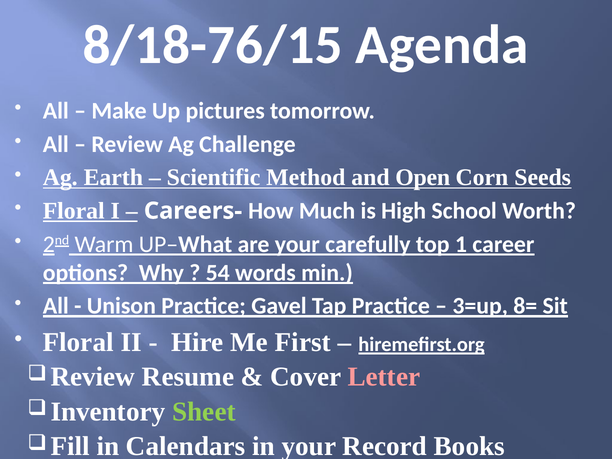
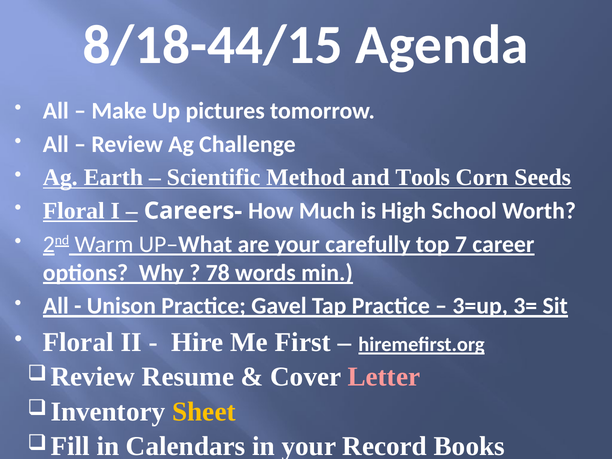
8/18-76/15: 8/18-76/15 -> 8/18-44/15 (213, 45)
Open: Open -> Tools (423, 178)
1: 1 -> 7 (461, 244)
54: 54 -> 78 (218, 273)
8=: 8= -> 3= (525, 306)
Sheet colour: light green -> yellow (204, 412)
